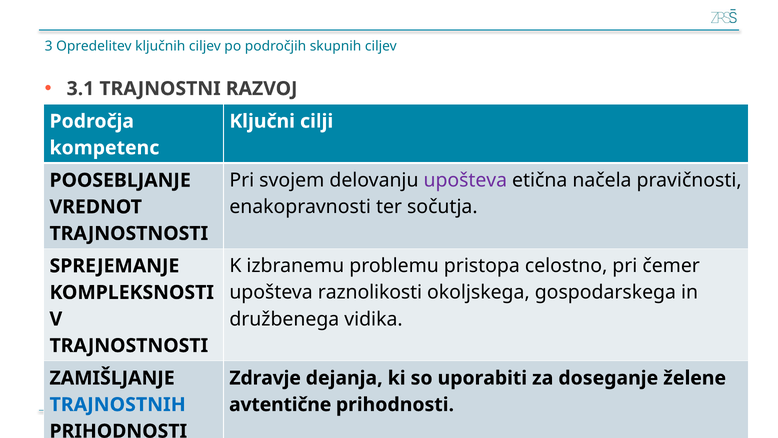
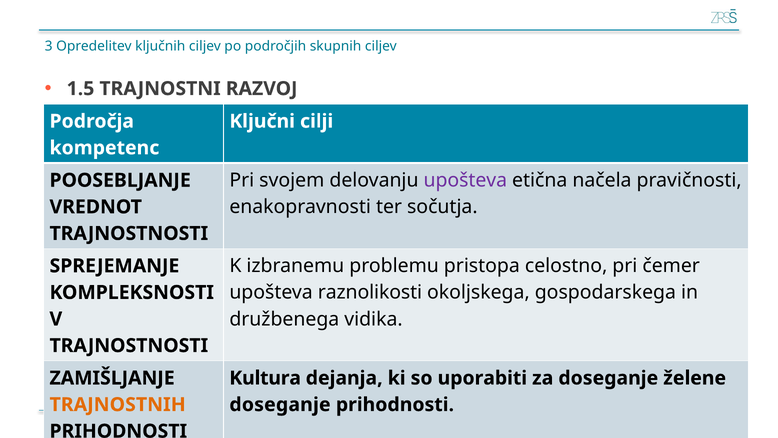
3.1: 3.1 -> 1.5 (80, 89)
Zdravje: Zdravje -> Kultura (265, 378)
TRAJNOSTNIH colour: blue -> orange (118, 404)
avtentične: avtentične -> doseganje (280, 404)
